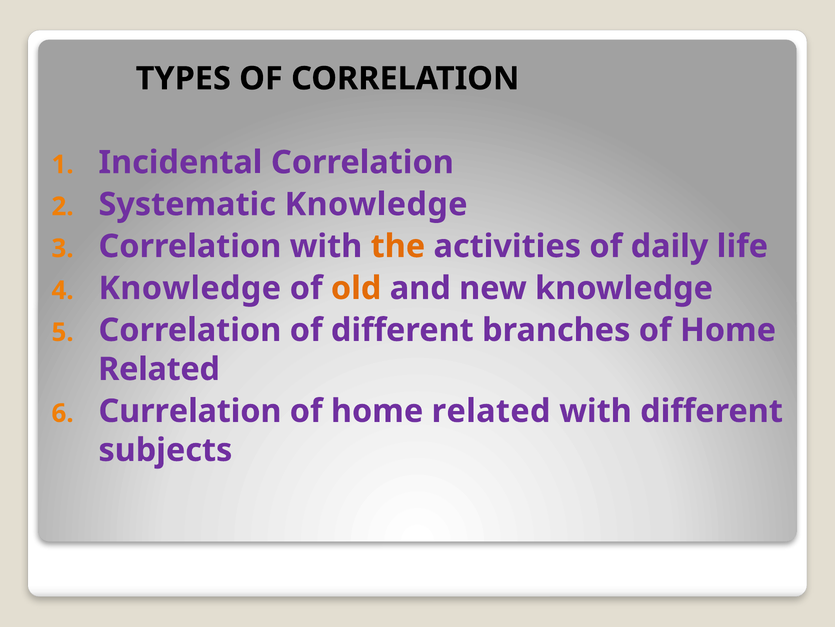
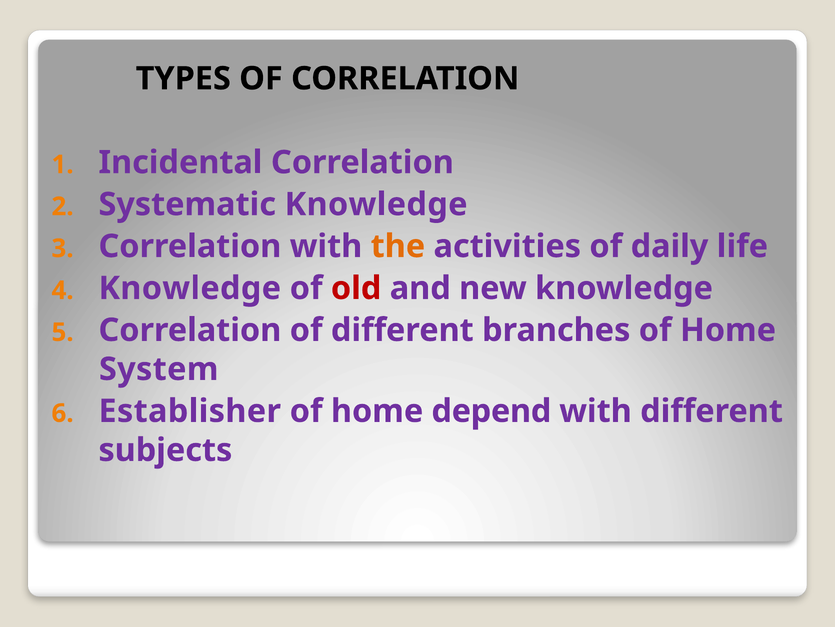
old colour: orange -> red (356, 288)
Related: Related -> System (159, 369)
Currelation: Currelation -> Establisher (190, 411)
related: related -> depend (491, 411)
